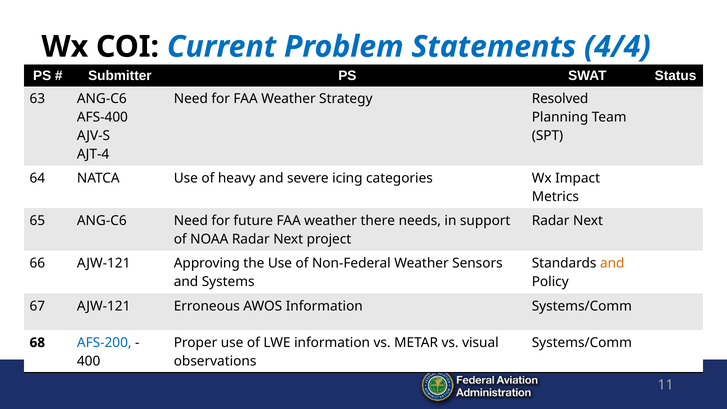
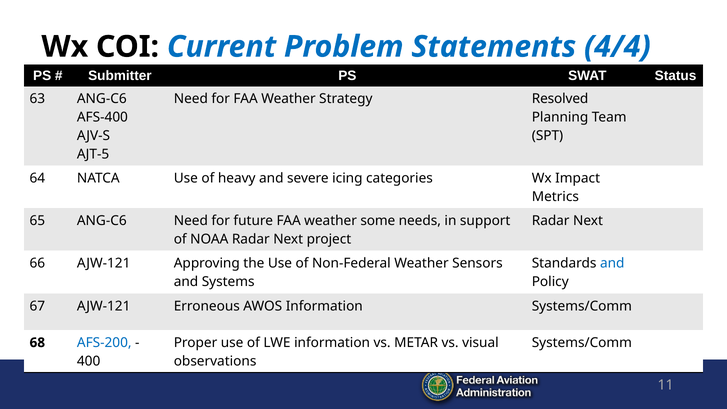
AJT-4: AJT-4 -> AJT-5 (93, 154)
there: there -> some (378, 221)
and colour: orange -> blue (612, 263)
